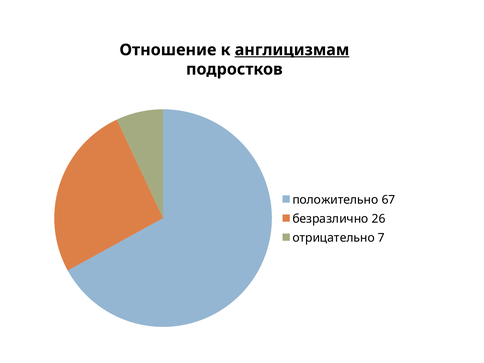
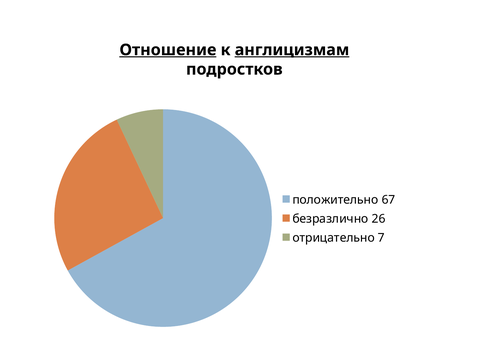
Отношение underline: none -> present (168, 50)
